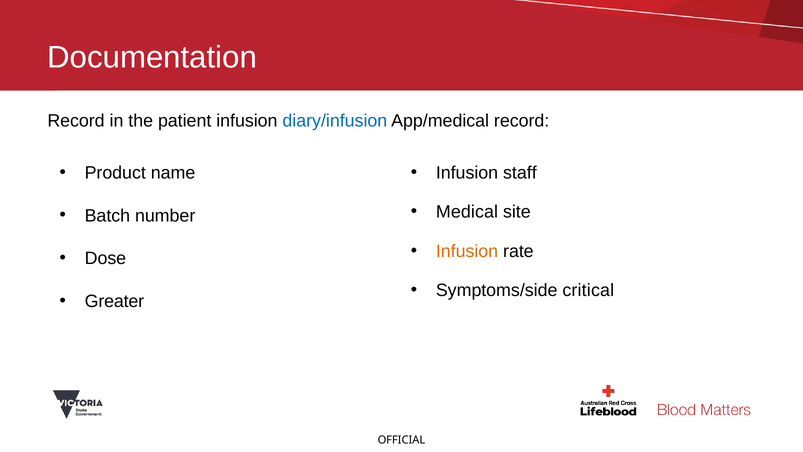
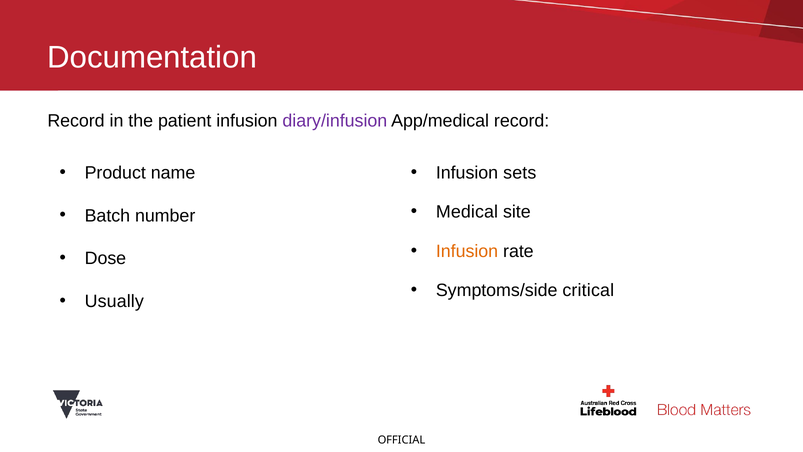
diary/infusion colour: blue -> purple (335, 121)
staff: staff -> sets (520, 173)
Greater: Greater -> Usually (114, 301)
